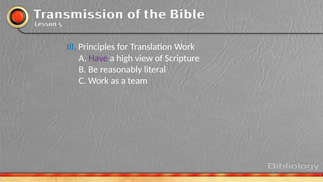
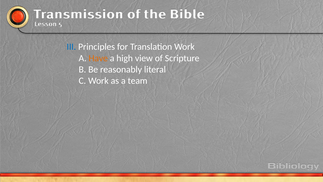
Have colour: purple -> orange (98, 58)
